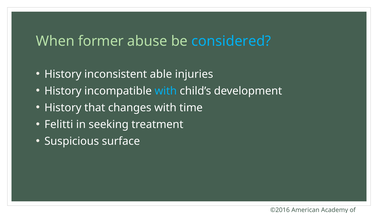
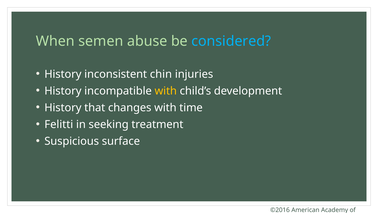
former: former -> semen (101, 41)
able: able -> chin (161, 74)
with colour: light blue -> yellow (166, 91)
